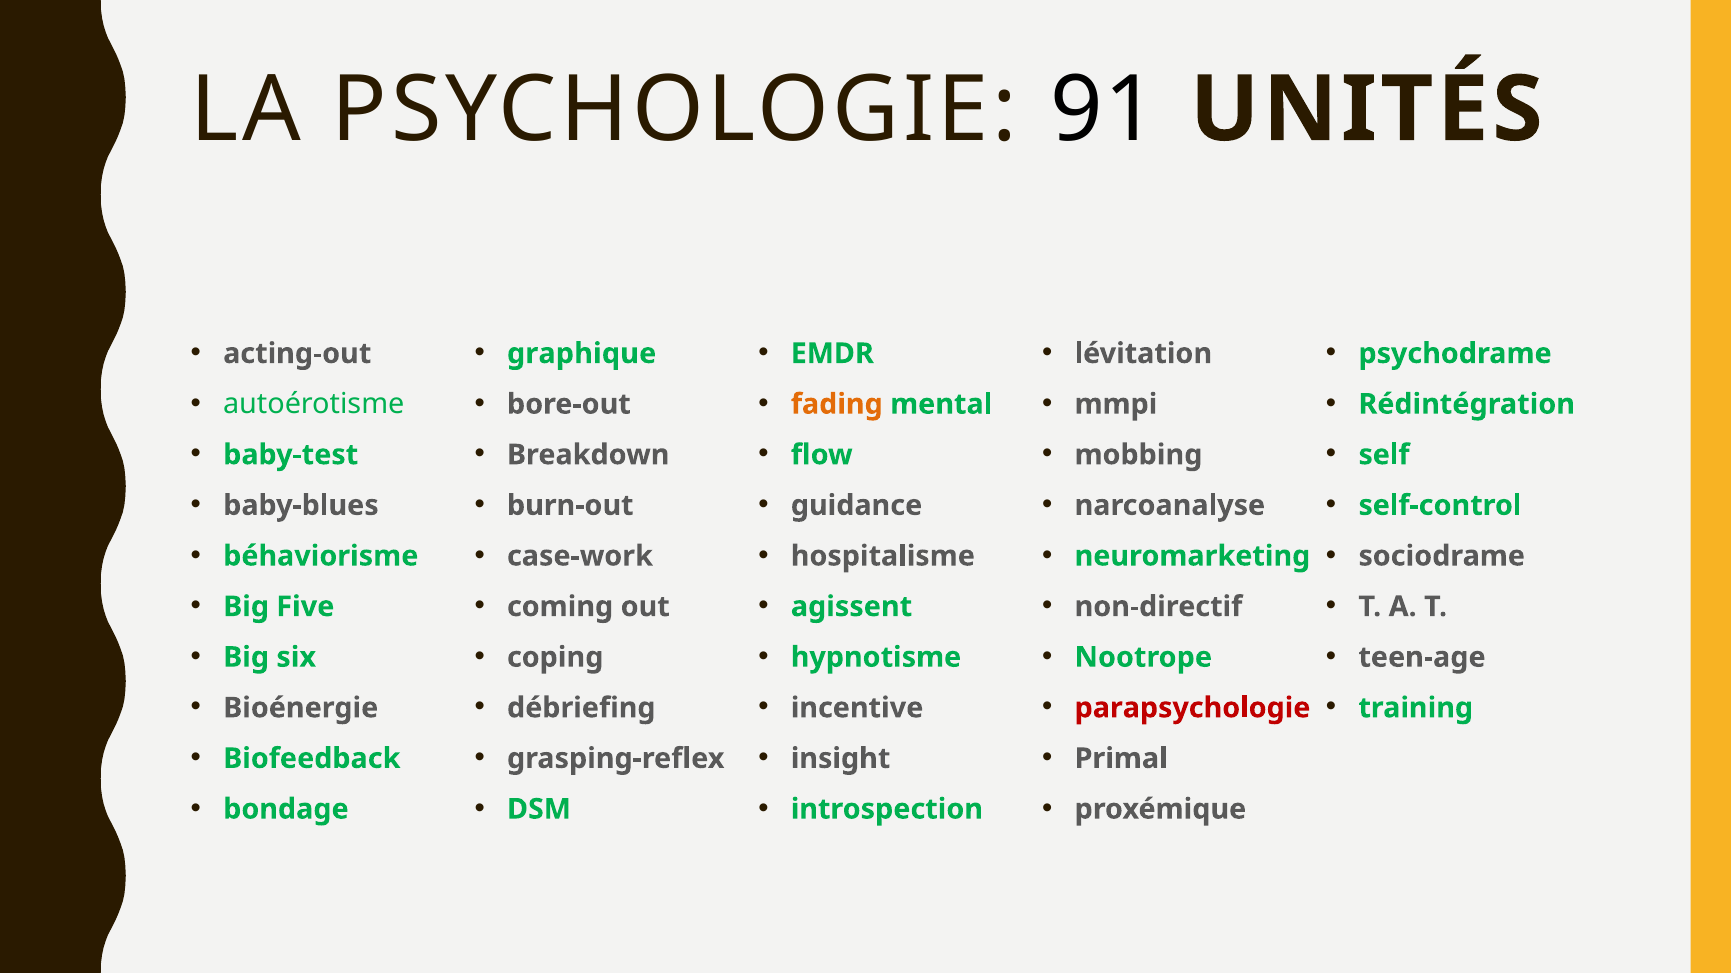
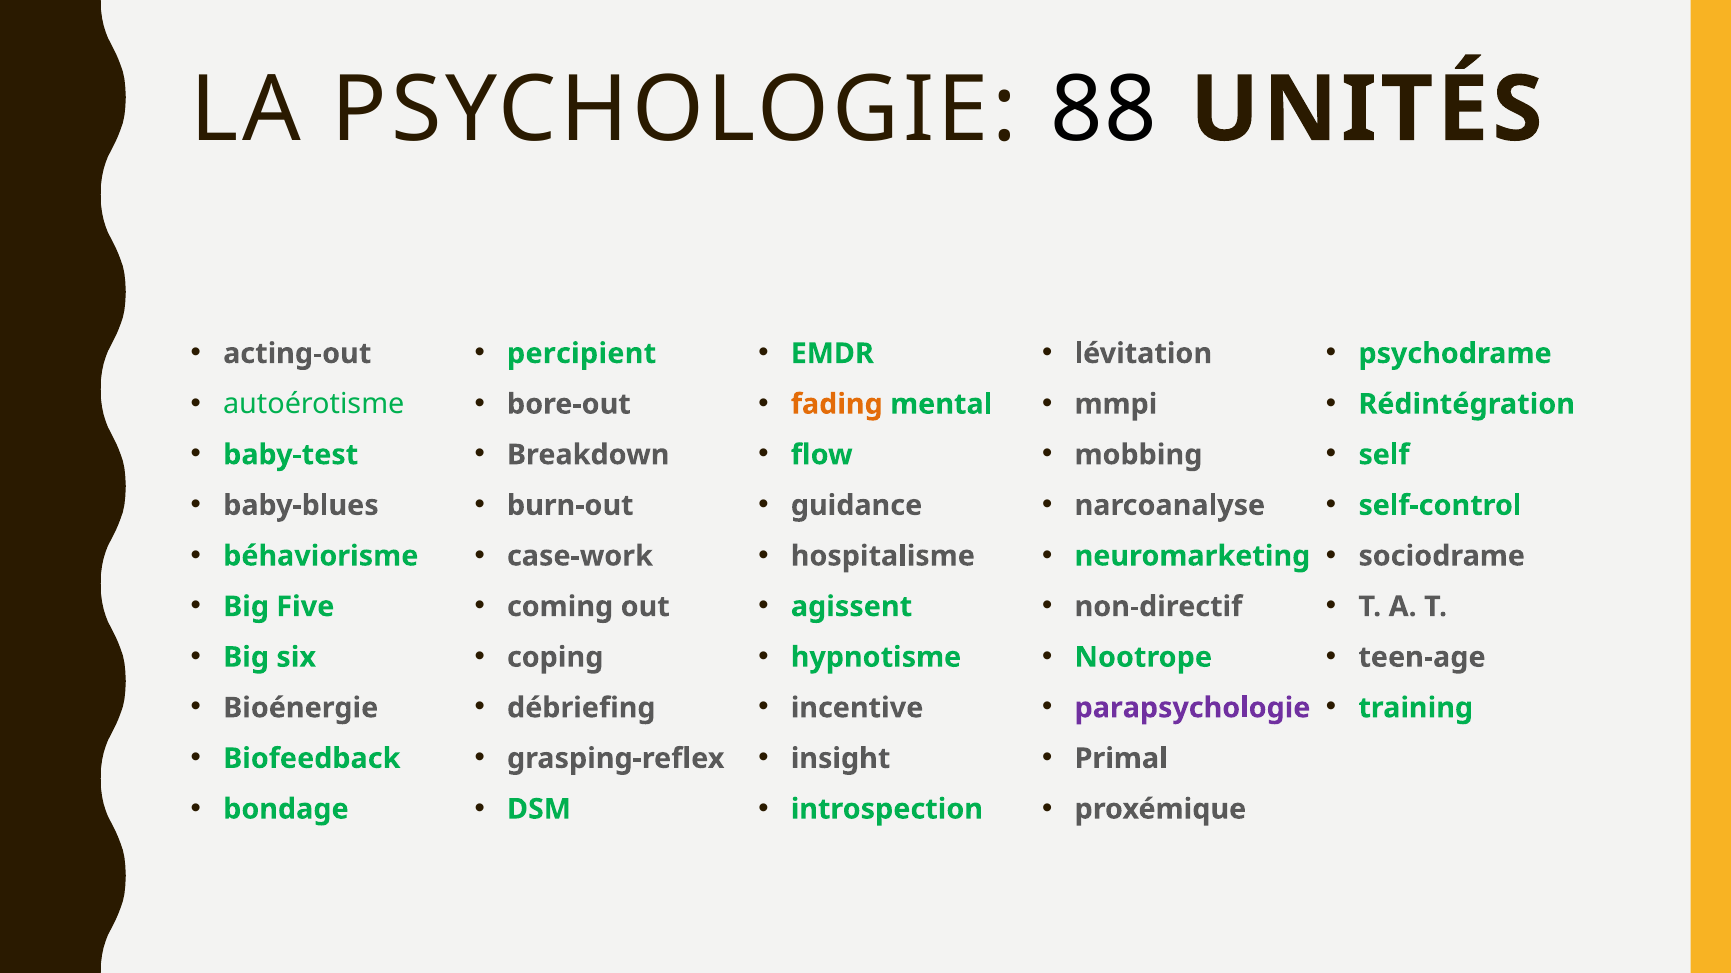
91: 91 -> 88 (1104, 110)
graphique: graphique -> percipient (582, 354)
parapsychologie colour: red -> purple (1193, 708)
